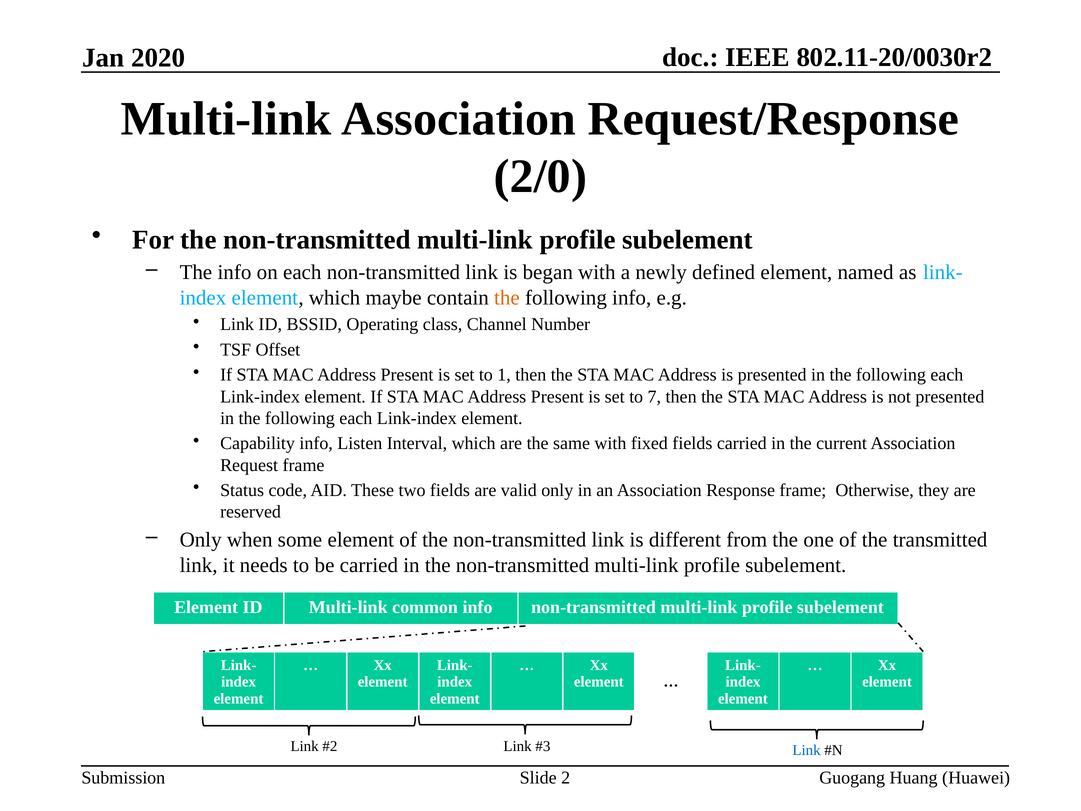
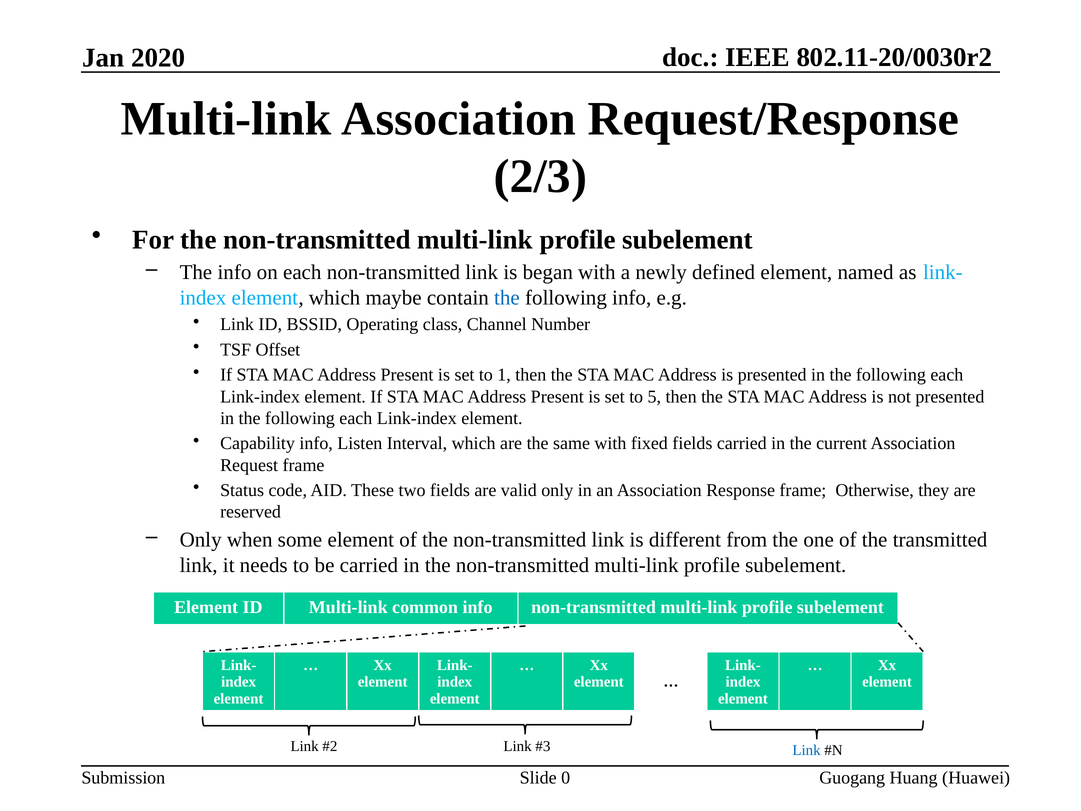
2/0: 2/0 -> 2/3 (540, 176)
the colour: orange -> blue (507, 298)
7: 7 -> 5 (654, 397)
2: 2 -> 0 (566, 778)
